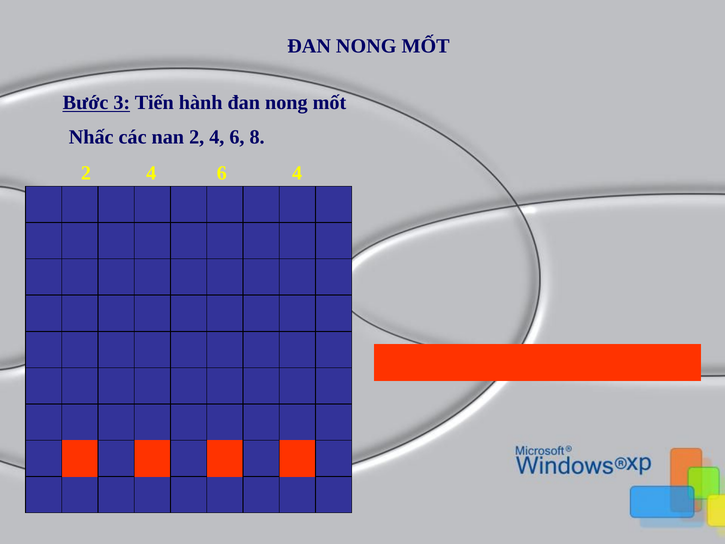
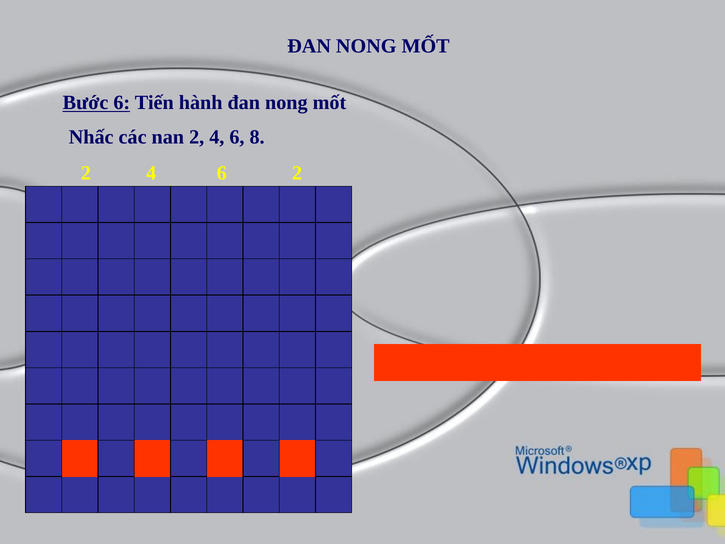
Bước 3: 3 -> 6 (122, 102)
6 4: 4 -> 2 (297, 173)
